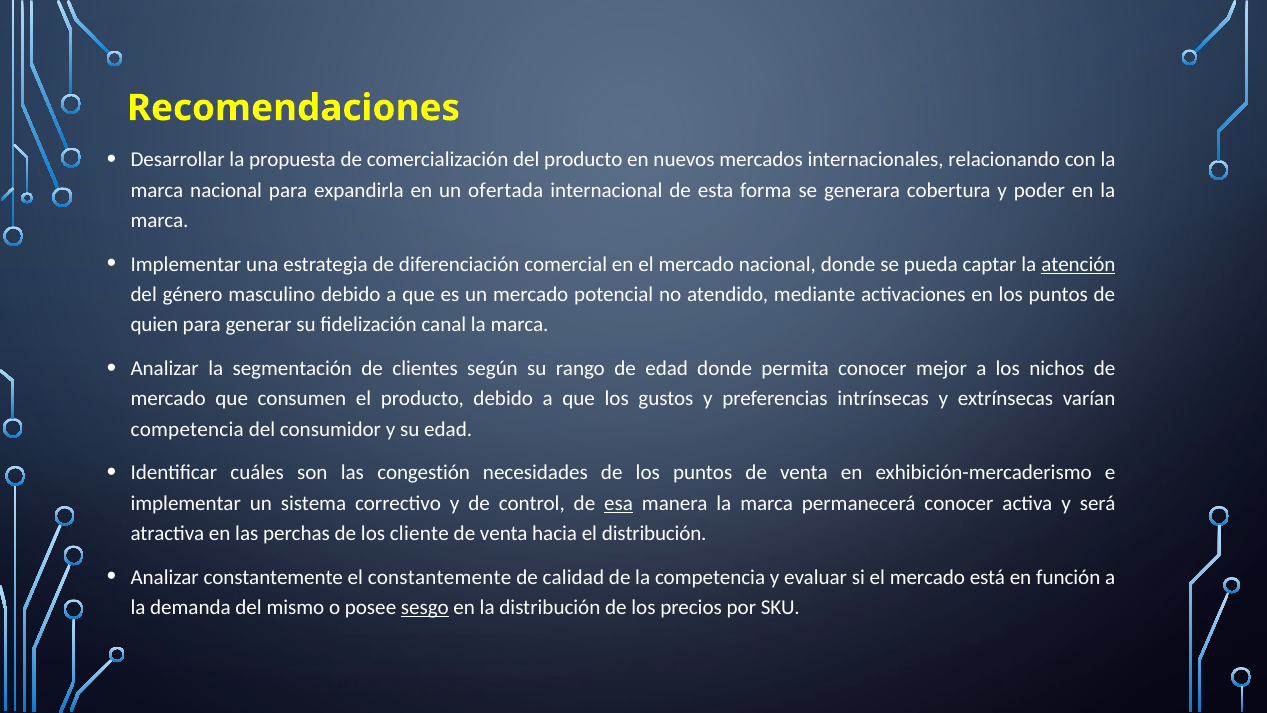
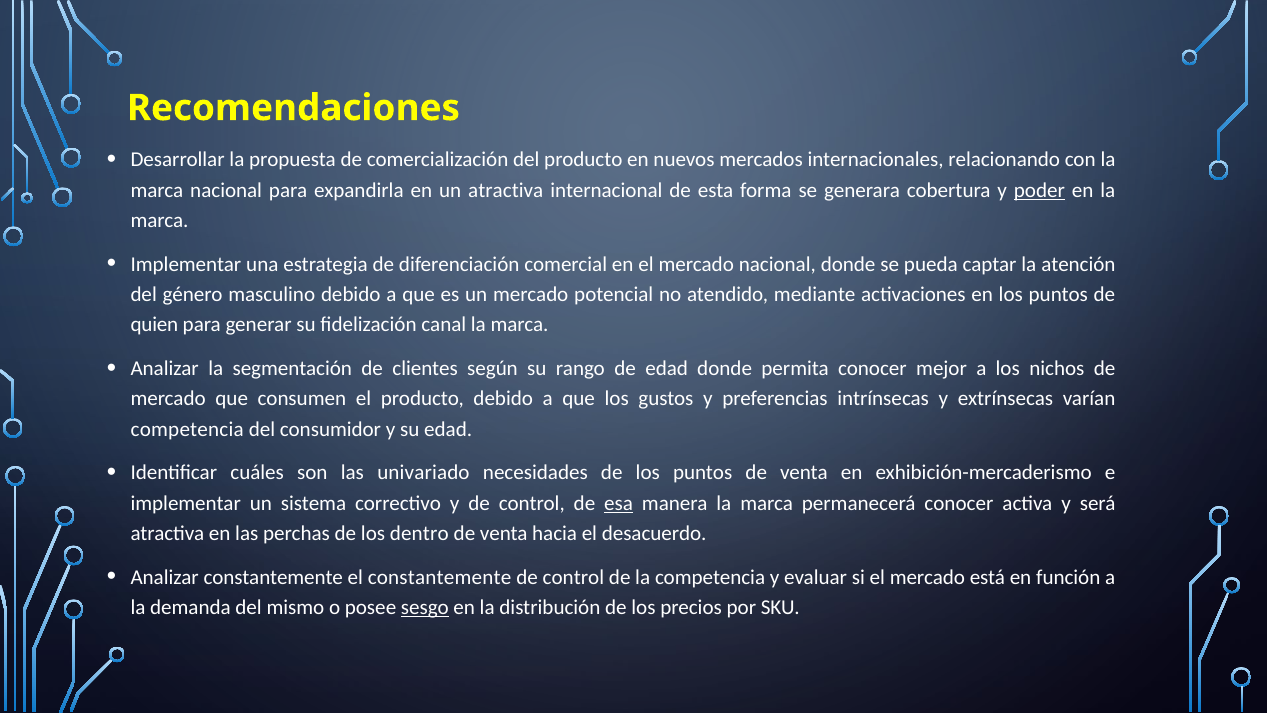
un ofertada: ofertada -> atractiva (506, 190)
poder underline: none -> present (1039, 190)
atención underline: present -> none (1078, 264)
congestión: congestión -> univariado (423, 473)
cliente: cliente -> dentro (419, 533)
el distribución: distribución -> desacuerdo (654, 533)
calidad: calidad -> control (573, 577)
